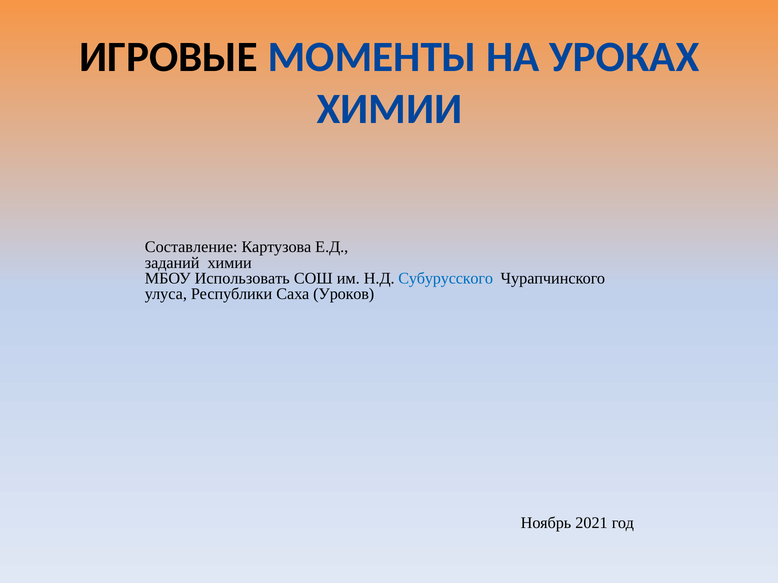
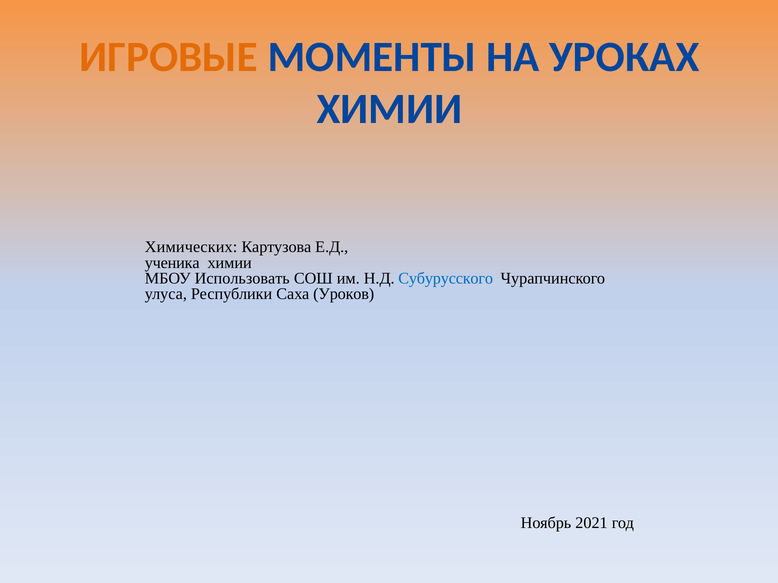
ИГРОВЫЕ colour: black -> orange (169, 57)
Составление: Составление -> Химических (191, 247)
заданий: заданий -> ученика (172, 263)
